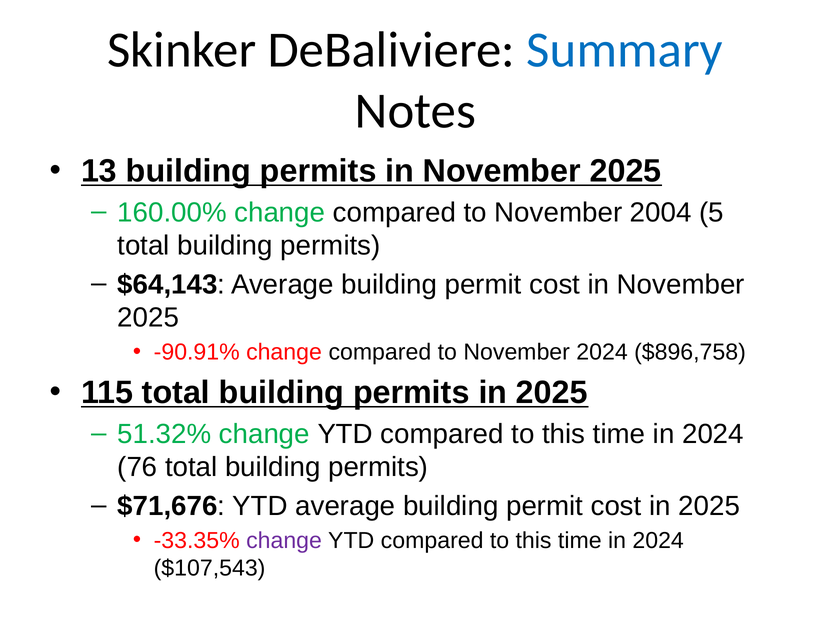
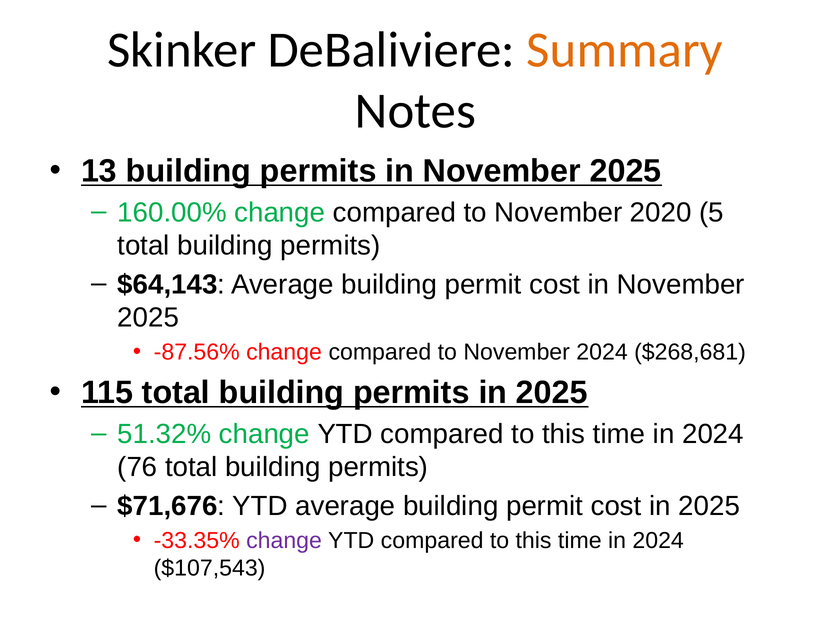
Summary colour: blue -> orange (625, 50)
2004: 2004 -> 2020 (661, 212)
-90.91%: -90.91% -> -87.56% (197, 352)
$896,758: $896,758 -> $268,681 (690, 352)
